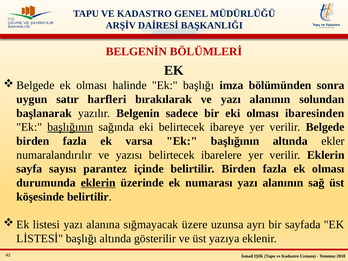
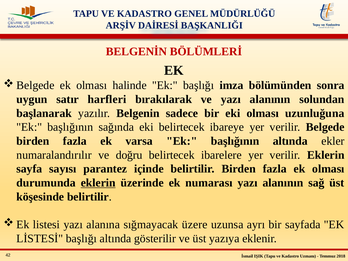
ibaresinden: ibaresinden -> uzunluğuna (315, 113)
başlığının underline: present -> none (70, 127)
yazısı: yazısı -> doğru (129, 155)
